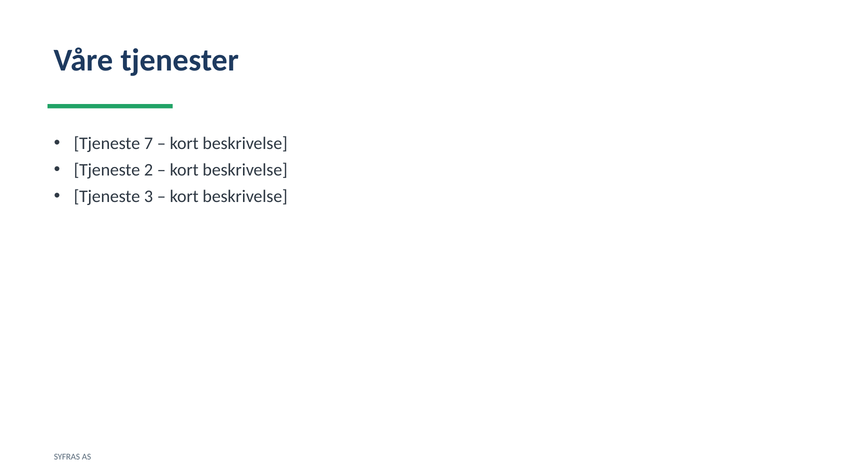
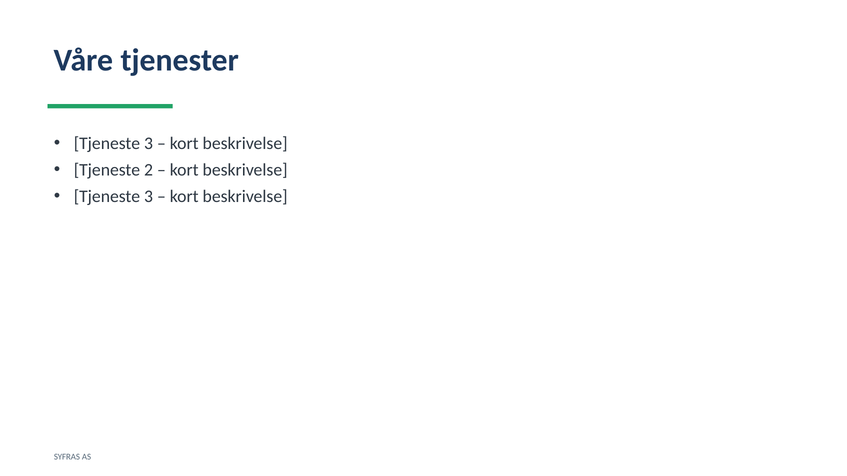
7: 7 -> 3 (148, 143)
